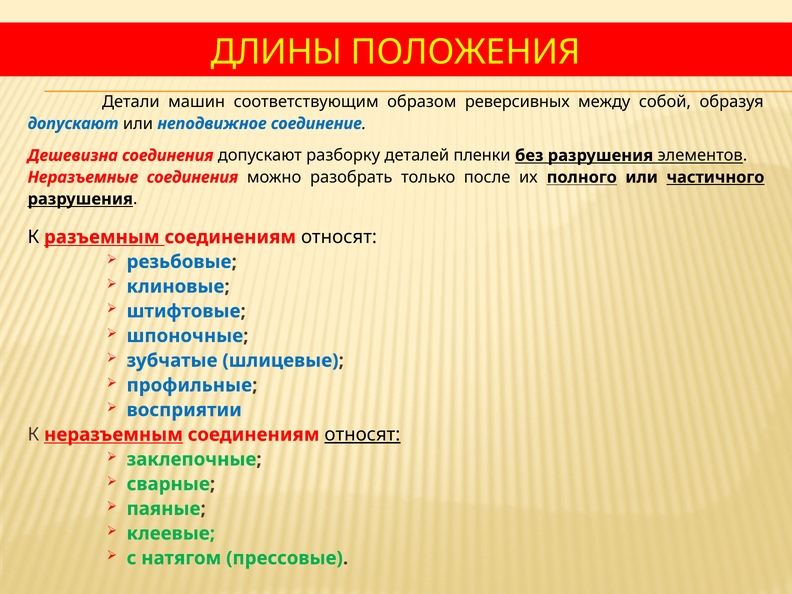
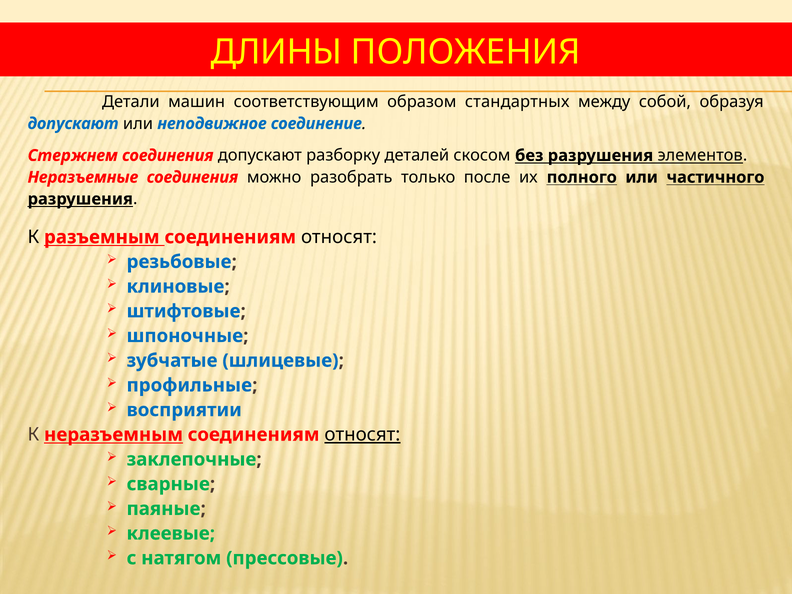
реверсивных: реверсивных -> стандартных (517, 102)
Дешевизна: Дешевизна -> Стержнем (73, 156)
пленки: пленки -> скосом (482, 156)
частичного underline: present -> none (716, 177)
